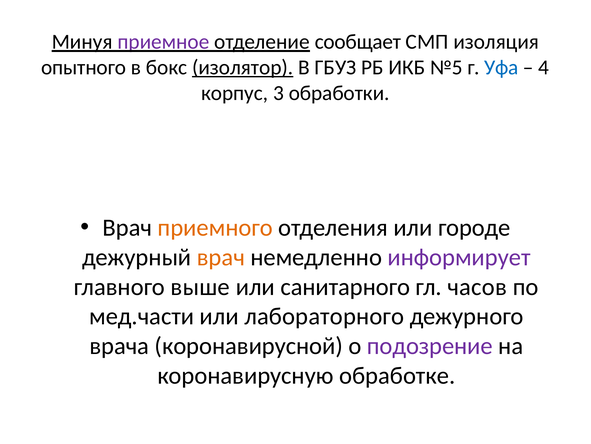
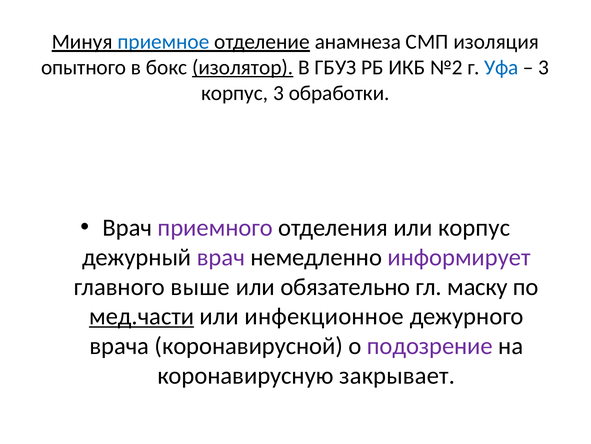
приемное colour: purple -> blue (163, 42)
сообщает: сообщает -> анамнеза (358, 42)
№5: №5 -> №2 (446, 67)
4: 4 -> 3 (544, 67)
приемного colour: orange -> purple (215, 227)
или городе: городе -> корпус (474, 227)
врач colour: orange -> purple (221, 257)
санитарного: санитарного -> обязательно (345, 286)
часов: часов -> маску (477, 286)
мед.части underline: none -> present (142, 316)
лабораторного: лабораторного -> инфекционное (324, 316)
обработке: обработке -> закрывает (397, 375)
